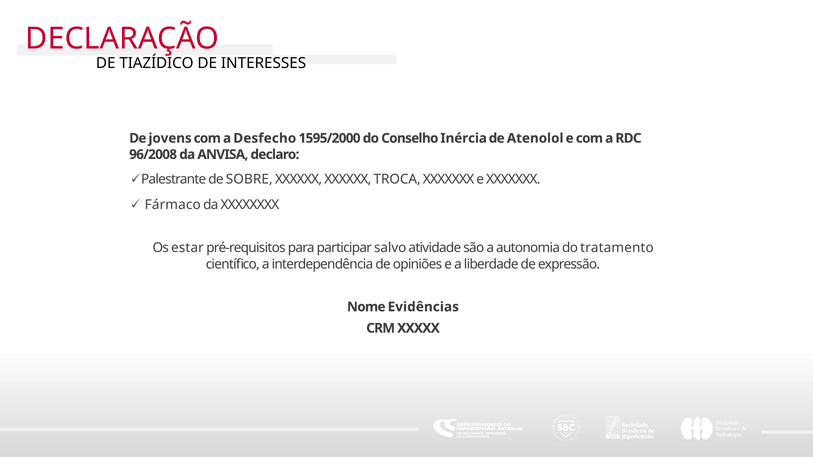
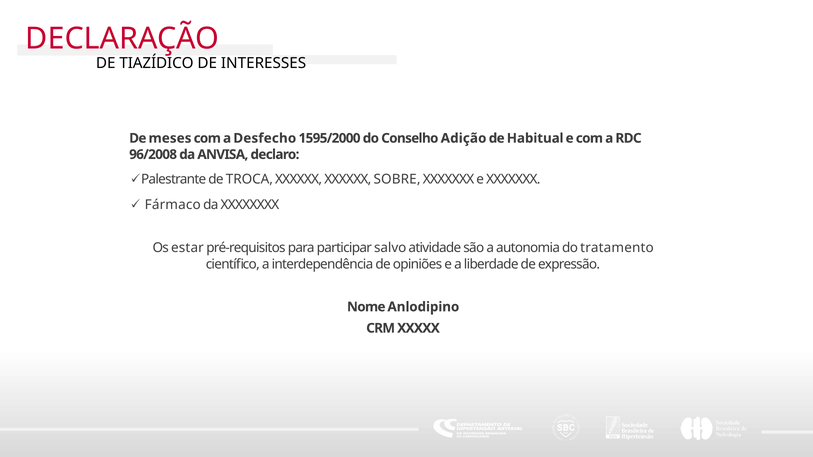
jovens: jovens -> meses (170, 138)
Inércia: Inércia -> Adição (464, 138)
Atenolol: Atenolol -> Habitual (535, 138)
SOBRE: SOBRE -> TROCA (249, 179)
TROCA: TROCA -> SOBRE (397, 179)
Evidências: Evidências -> Anlodipino (423, 307)
